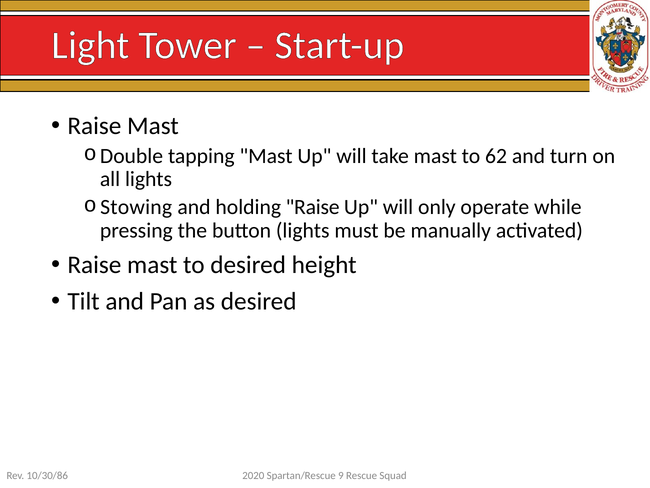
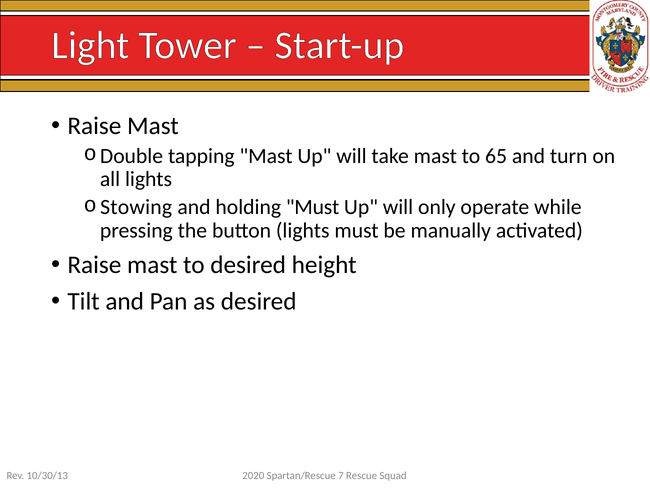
62: 62 -> 65 (496, 156)
holding Raise: Raise -> Must (313, 207)
10/30/86: 10/30/86 -> 10/30/13 (47, 475)
9: 9 -> 7 (341, 475)
